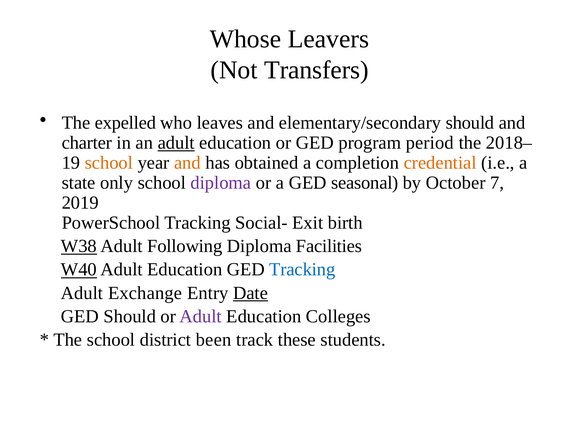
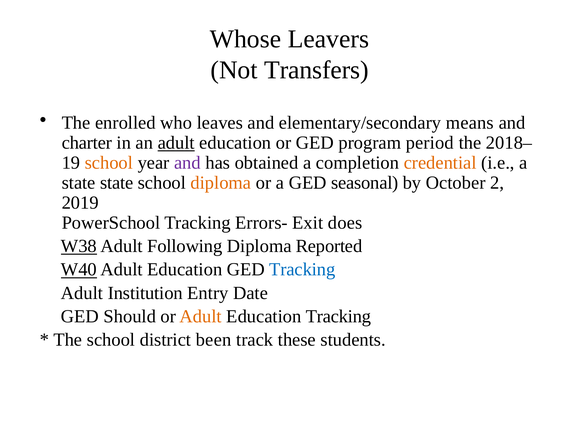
expelled: expelled -> enrolled (125, 123)
elementary/secondary should: should -> means (470, 123)
and colour: orange -> purple (187, 163)
state only: only -> state (117, 183)
diploma colour: purple -> orange (221, 183)
7: 7 -> 2 (497, 183)
Social-: Social- -> Errors- (261, 223)
birth: birth -> does (345, 223)
Facilities: Facilities -> Reported (329, 246)
Exchange: Exchange -> Institution (145, 293)
Date underline: present -> none (250, 293)
Adult colour: purple -> orange (201, 317)
Education Colleges: Colleges -> Tracking (338, 317)
